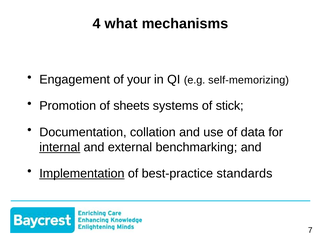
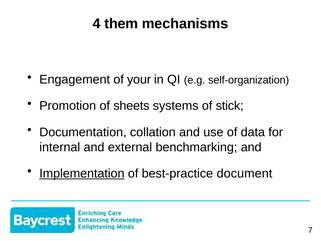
what: what -> them (121, 24)
self-memorizing: self-memorizing -> self-organization (249, 80)
internal underline: present -> none (60, 147)
standards: standards -> document (244, 173)
